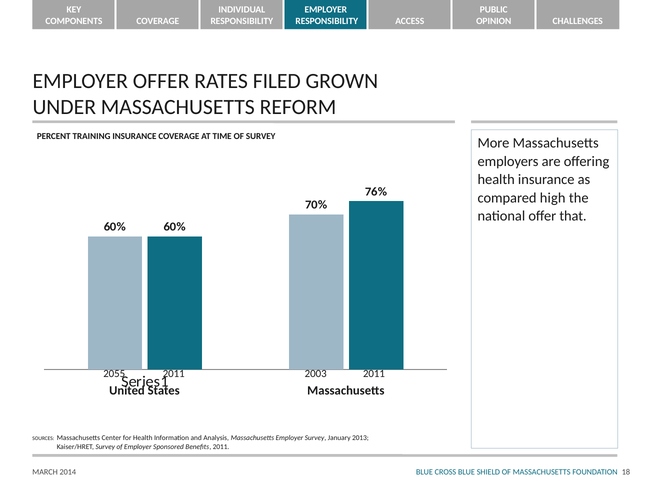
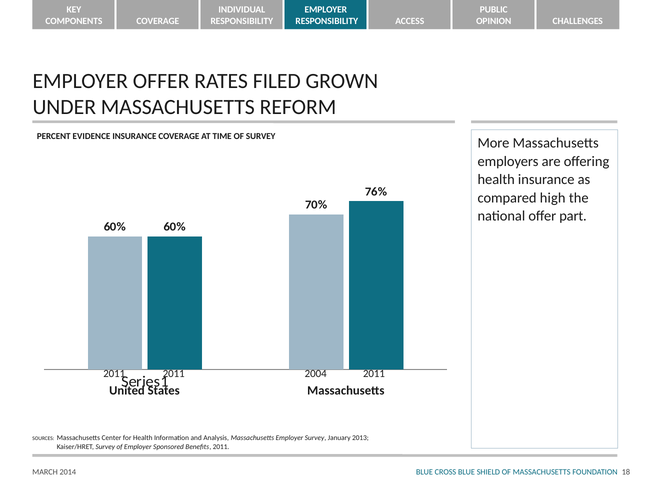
TRAINING: TRAINING -> EVIDENCE (91, 136)
that: that -> part (573, 216)
2055: 2055 -> 2011 (114, 373)
2003: 2003 -> 2004 (316, 373)
